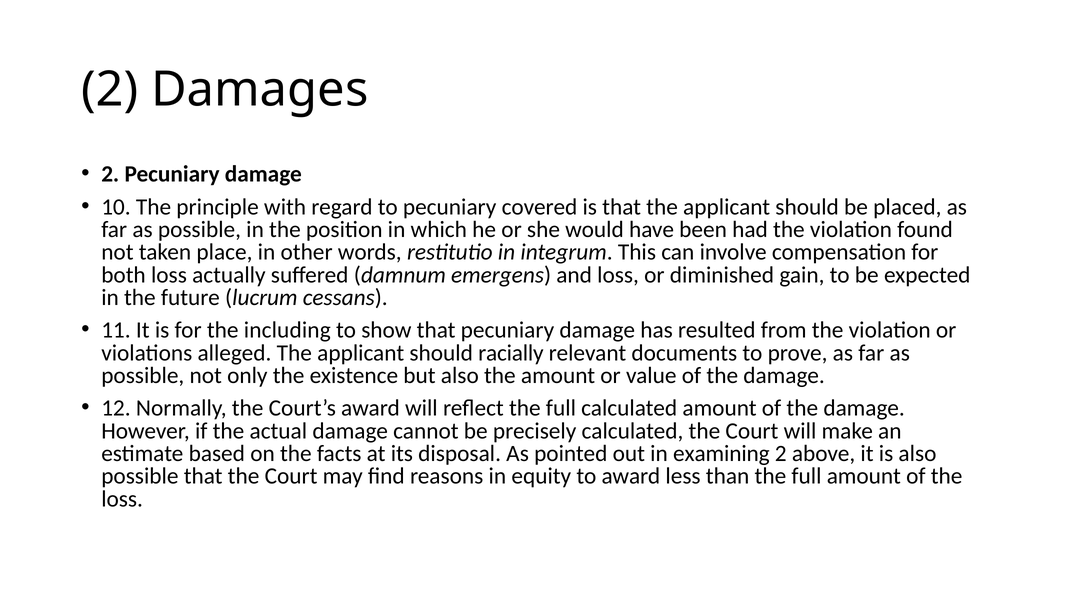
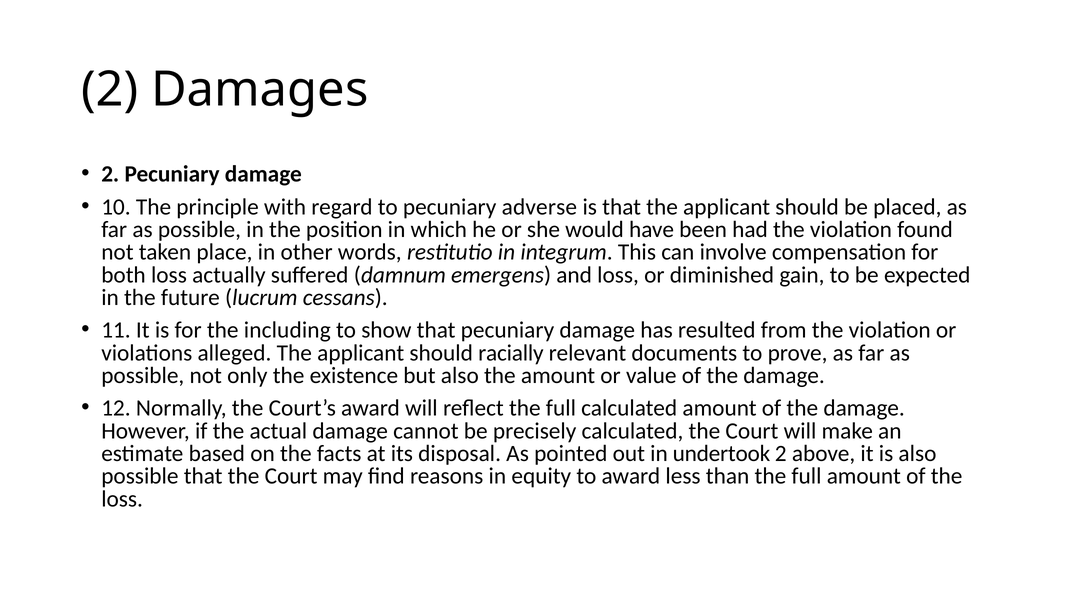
covered: covered -> adverse (539, 207)
examining: examining -> undertook (721, 453)
